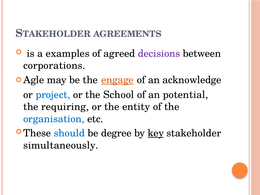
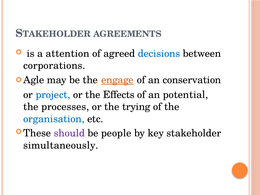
examples: examples -> attention (68, 54)
decisions colour: purple -> blue (159, 54)
acknowledge: acknowledge -> conservation (192, 80)
School: School -> Effects (119, 95)
requiring: requiring -> processes (65, 107)
entity: entity -> trying (136, 107)
should colour: blue -> purple (69, 133)
degree: degree -> people (116, 133)
key underline: present -> none (156, 133)
